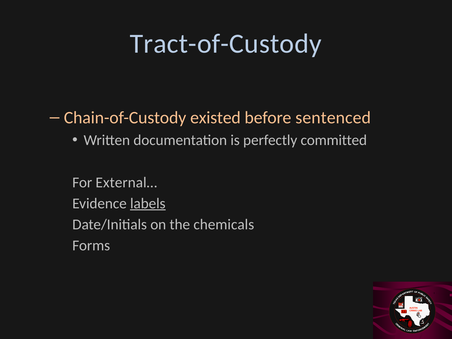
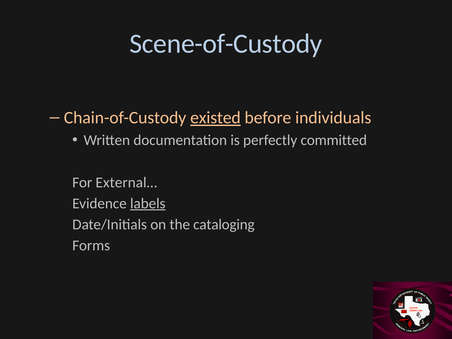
Tract-of-Custody: Tract-of-Custody -> Scene-of-Custody (226, 44)
existed underline: none -> present (215, 118)
sentenced: sentenced -> individuals (333, 118)
chemicals: chemicals -> cataloging (224, 225)
